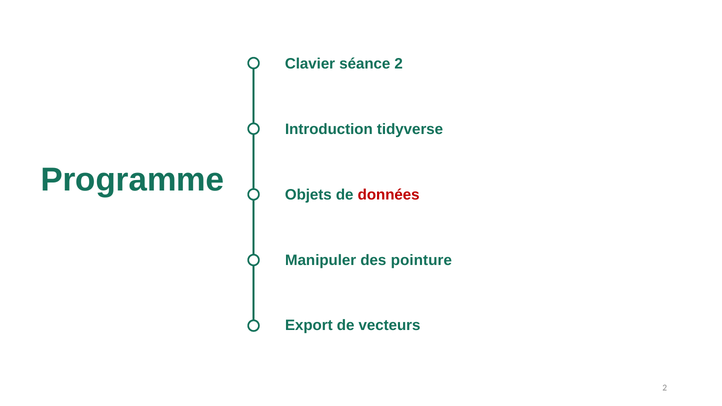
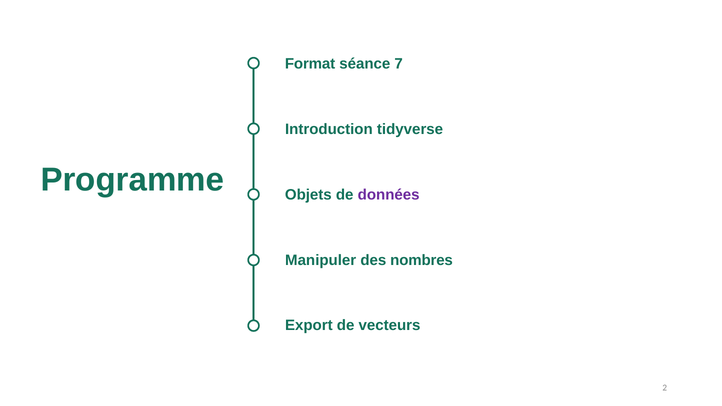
Clavier: Clavier -> Format (310, 64)
séance 2: 2 -> 7 (399, 64)
données colour: red -> purple (389, 195)
pointure: pointure -> nombres (422, 260)
